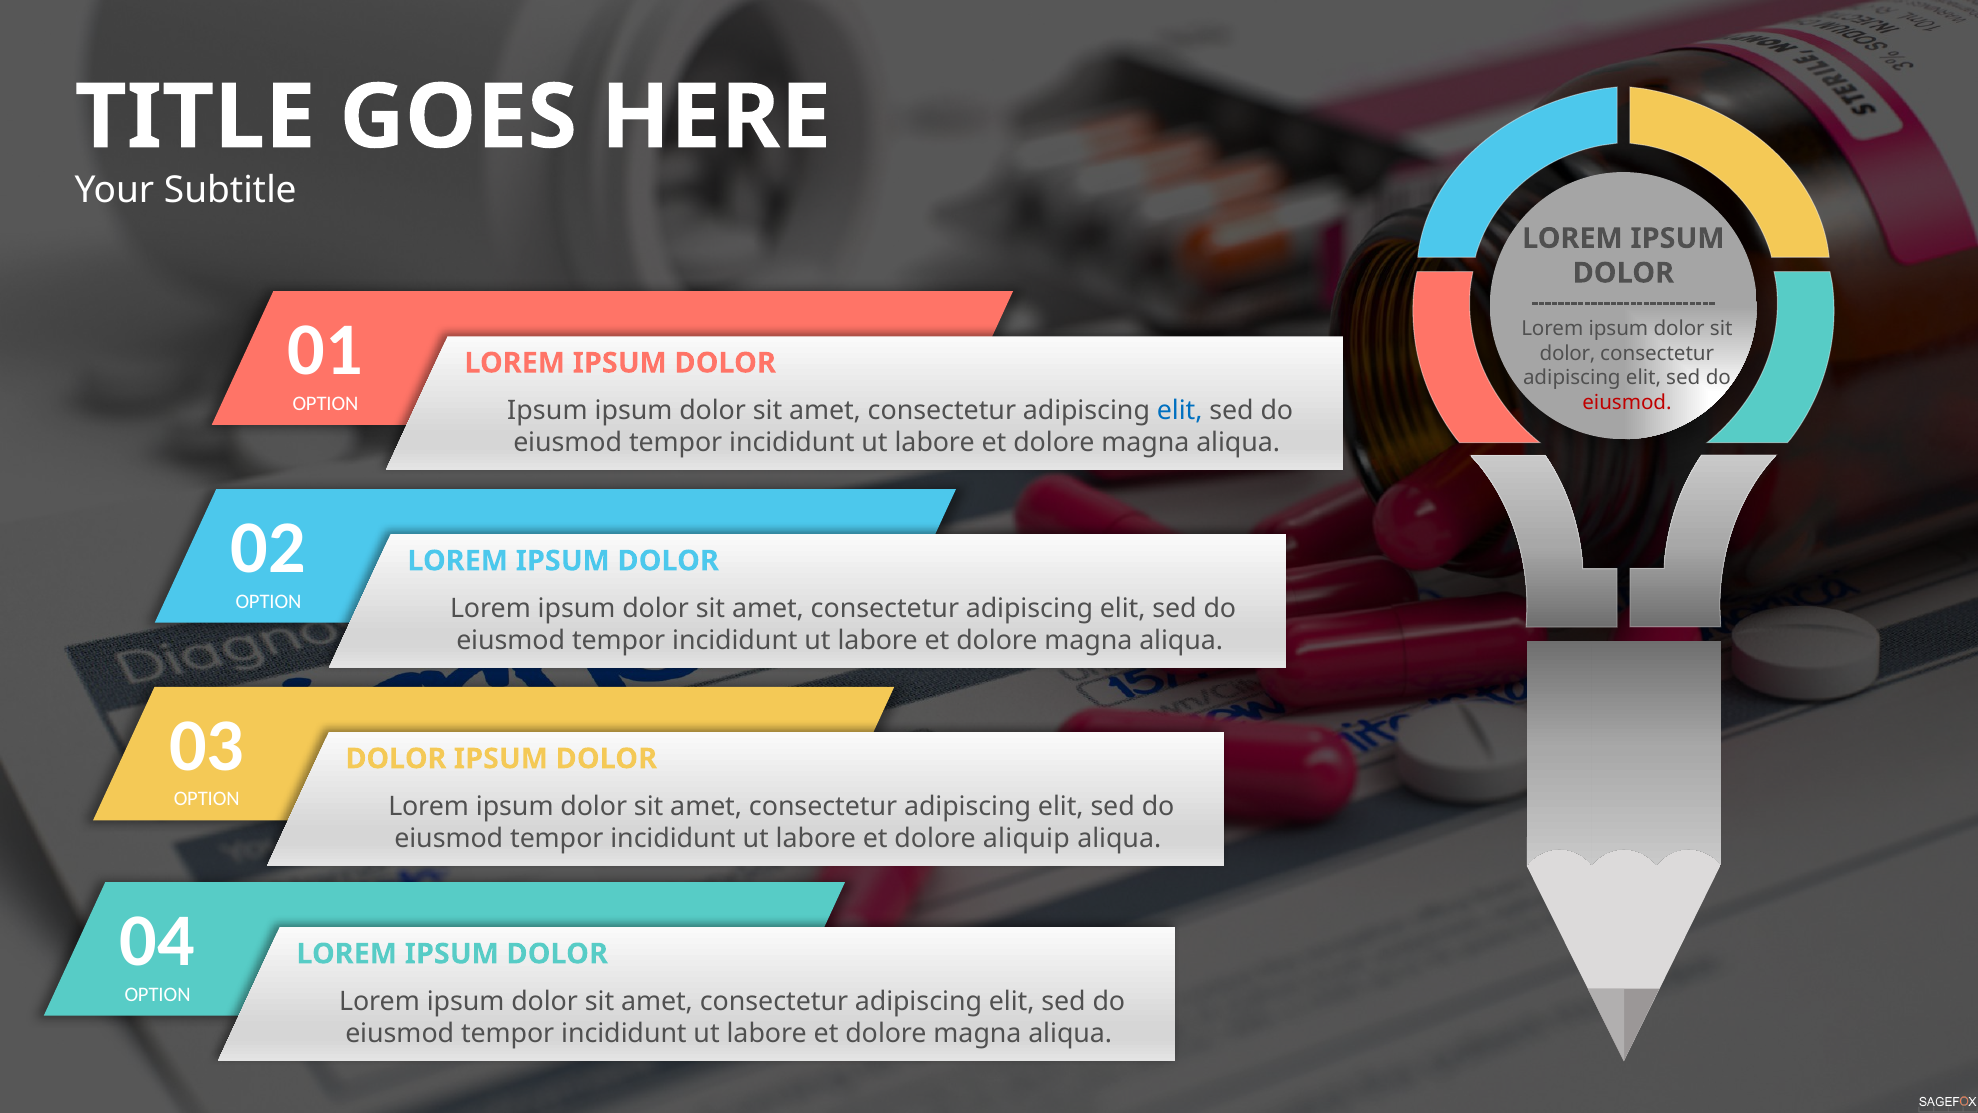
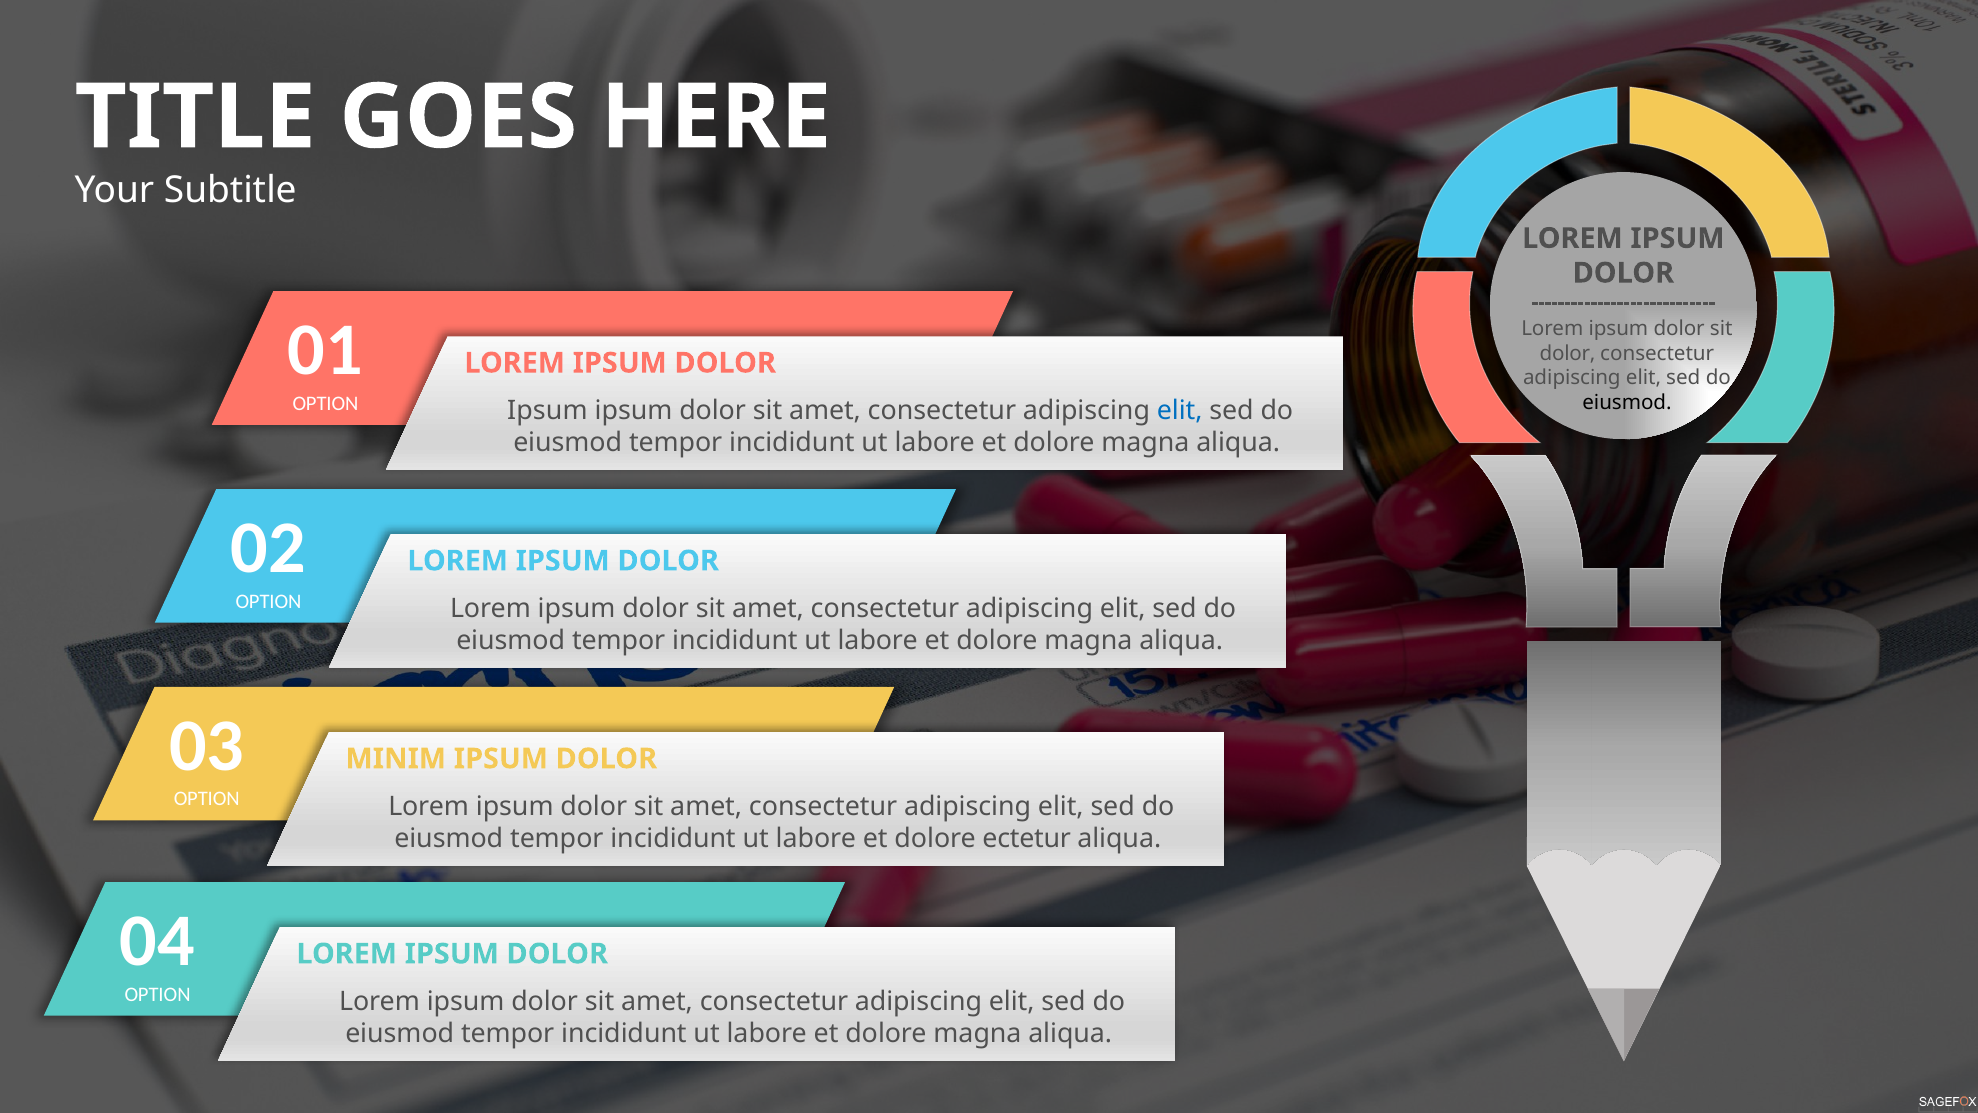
eiusmod colour: red -> black (1627, 403)
DOLOR: DOLOR -> MINIM (396, 759)
aliquip: aliquip -> ectetur (1027, 838)
